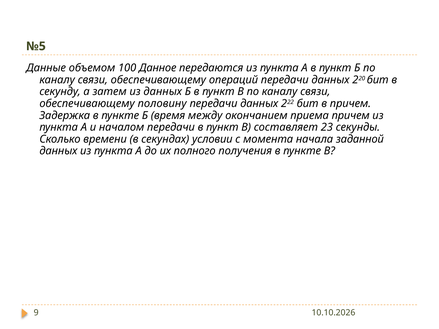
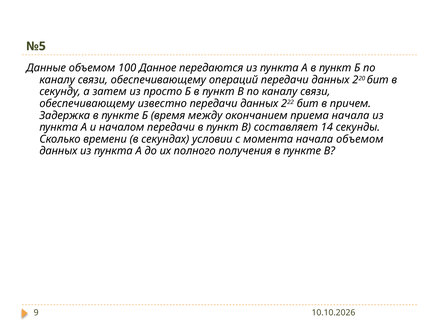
из данных: данных -> просто (163, 92)
половину: половину -> известно (162, 104)
приема причем: причем -> начала (351, 115)
23: 23 -> 14 (327, 127)
начала заданной: заданной -> объемом (360, 139)
